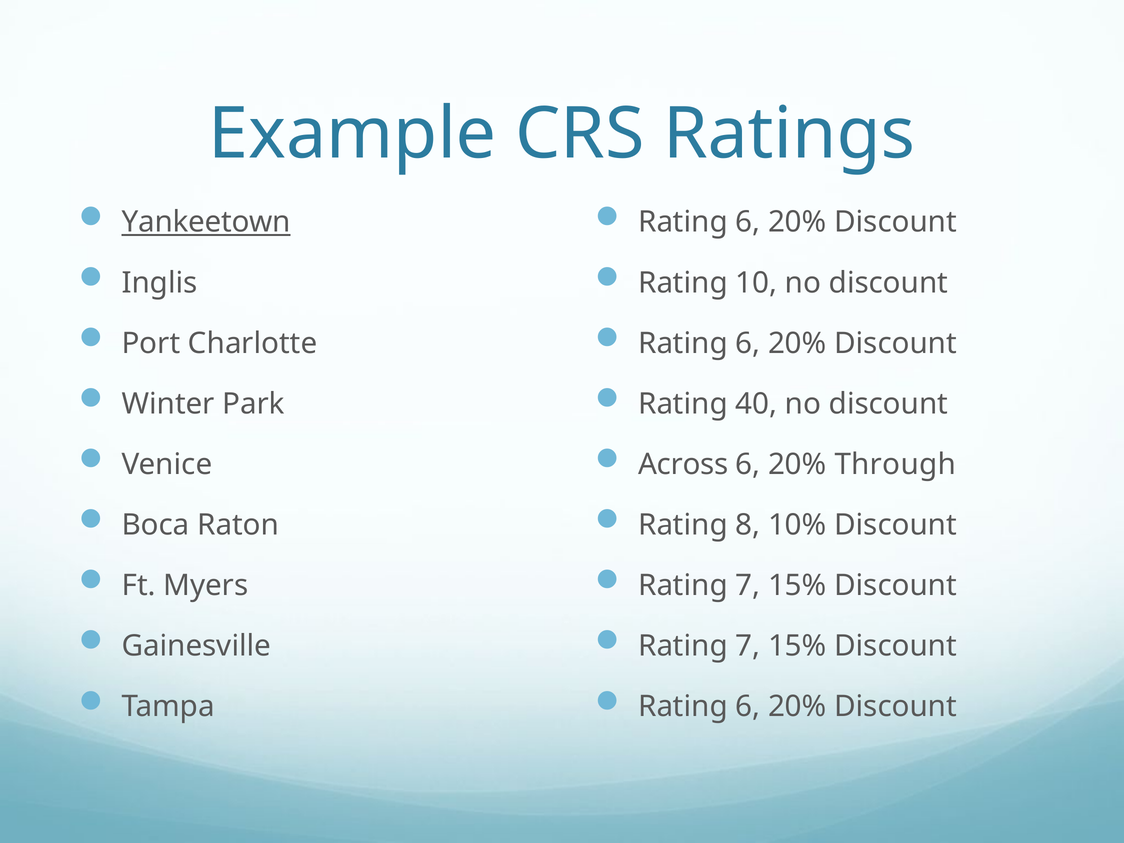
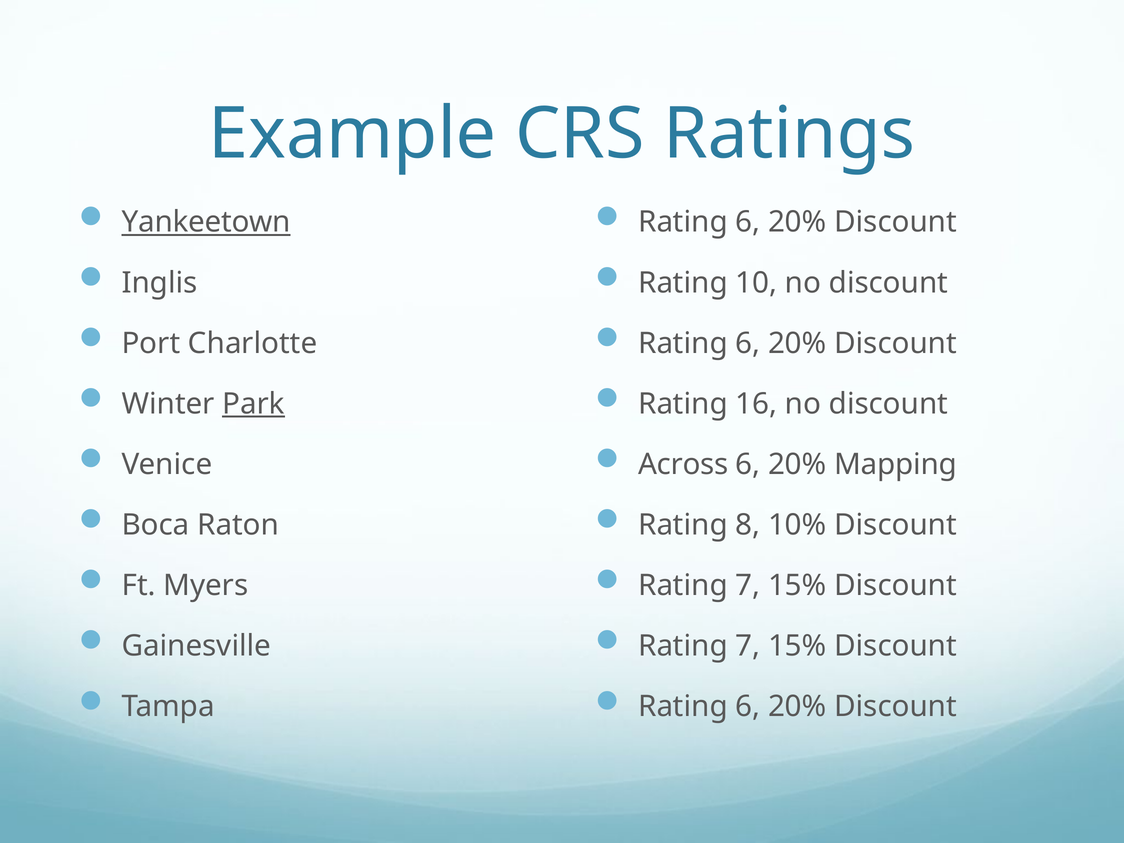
Park underline: none -> present (253, 404)
40: 40 -> 16 (756, 404)
Through: Through -> Mapping (896, 464)
